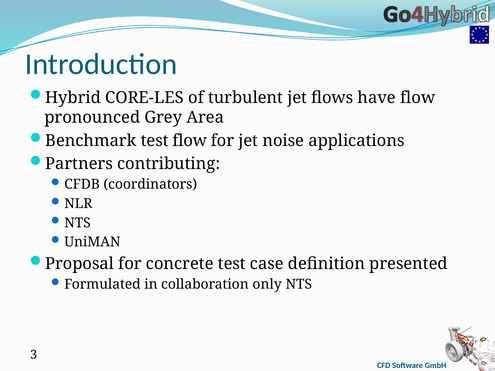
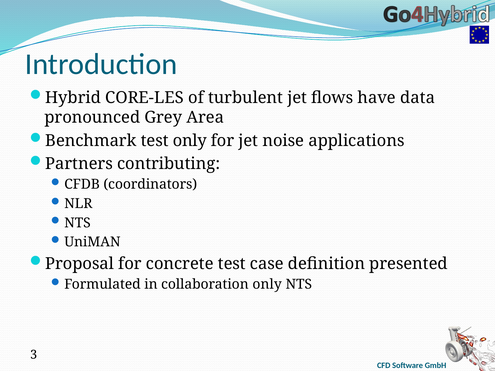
have flow: flow -> data (418, 98)
test flow: flow -> only (190, 141)
